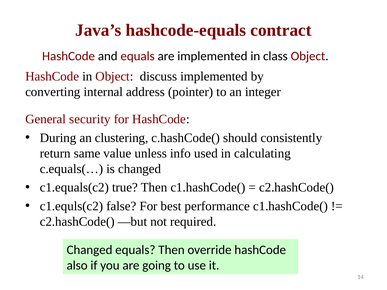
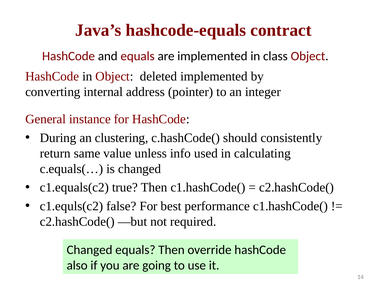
discuss: discuss -> deleted (158, 76)
security: security -> instance (90, 119)
